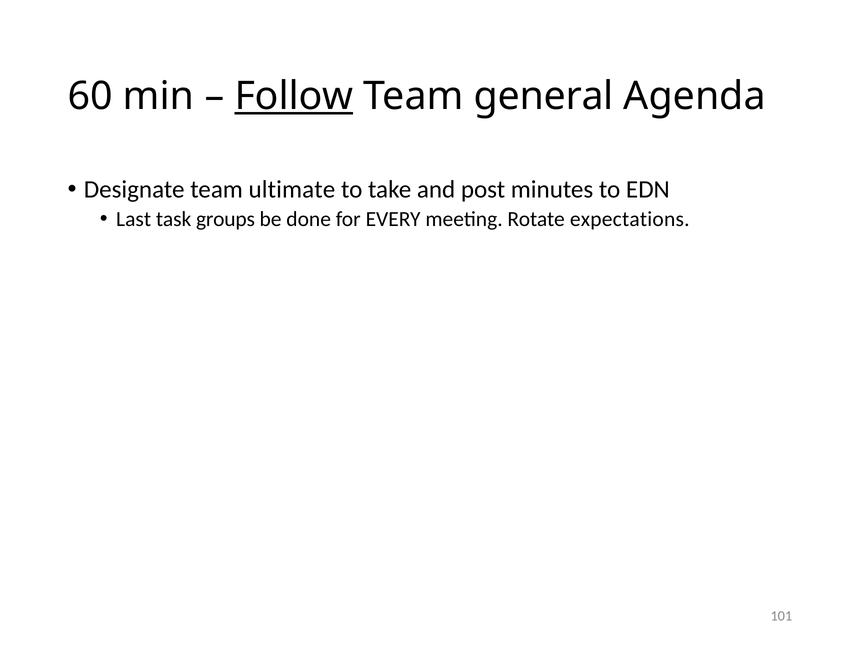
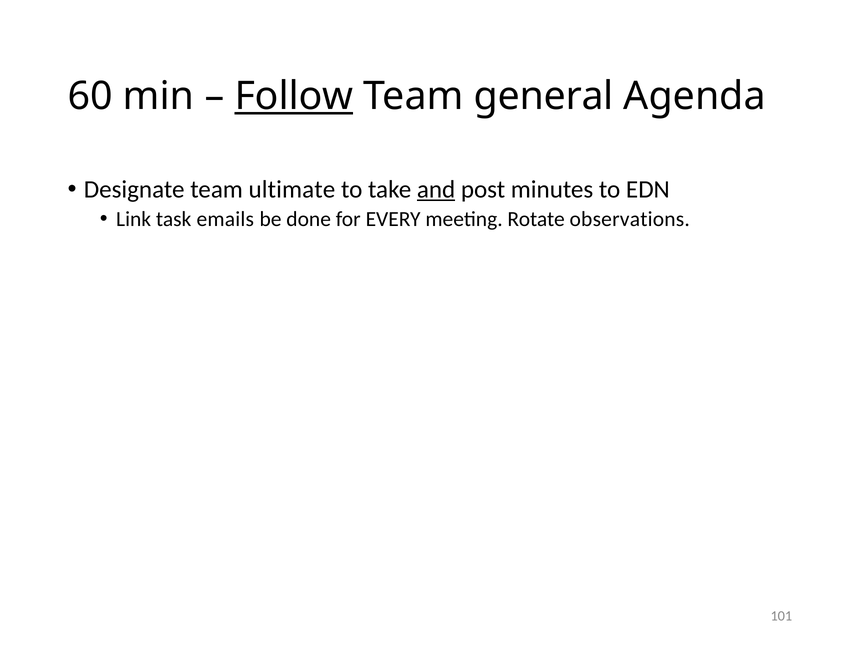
and underline: none -> present (436, 189)
Last: Last -> Link (134, 219)
groups: groups -> emails (225, 219)
expectations: expectations -> observations (630, 219)
